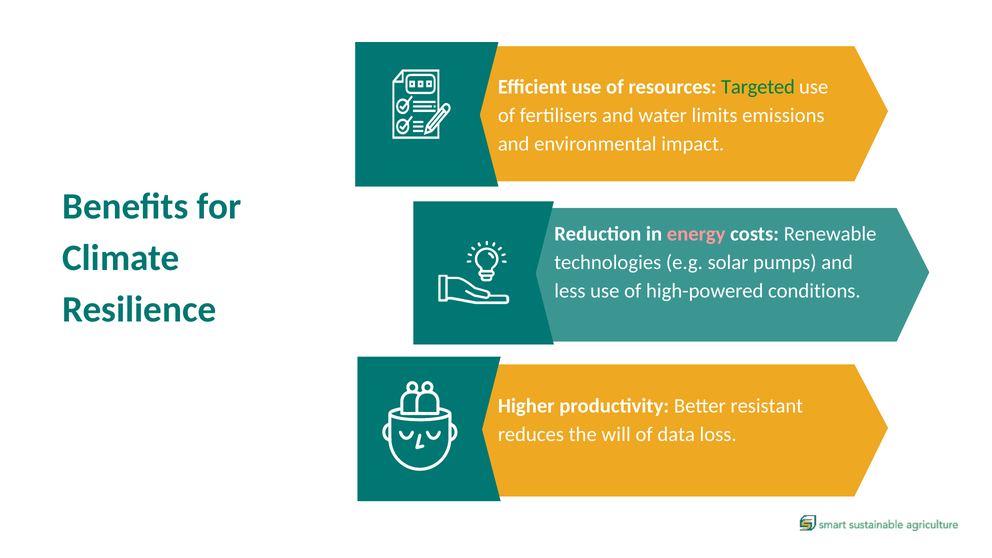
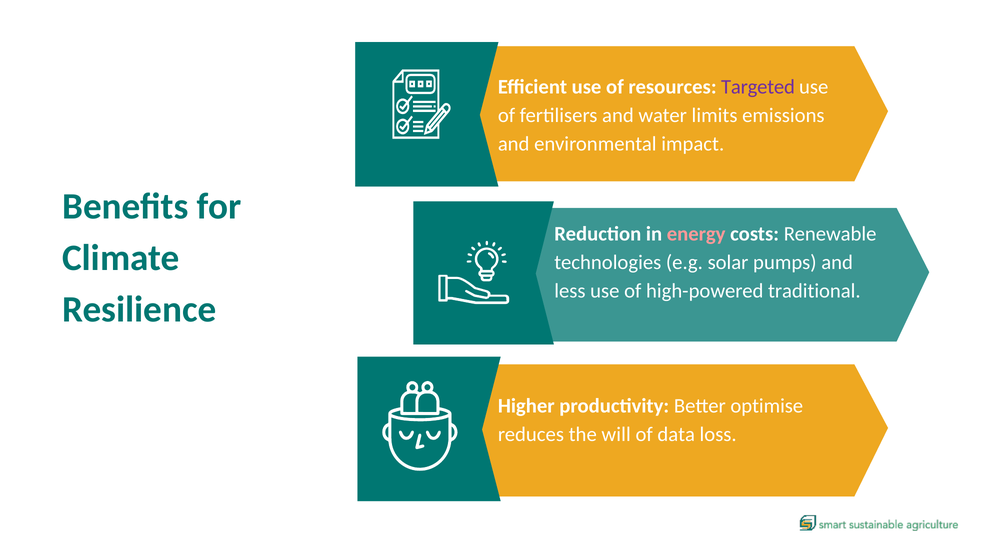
Targeted colour: green -> purple (758, 87)
conditions: conditions -> traditional (814, 291)
resistant: resistant -> optimise (767, 406)
